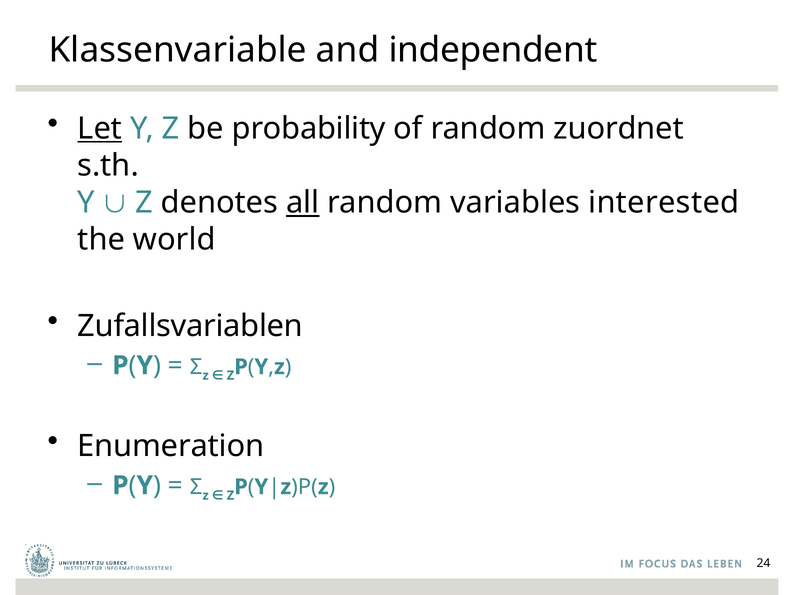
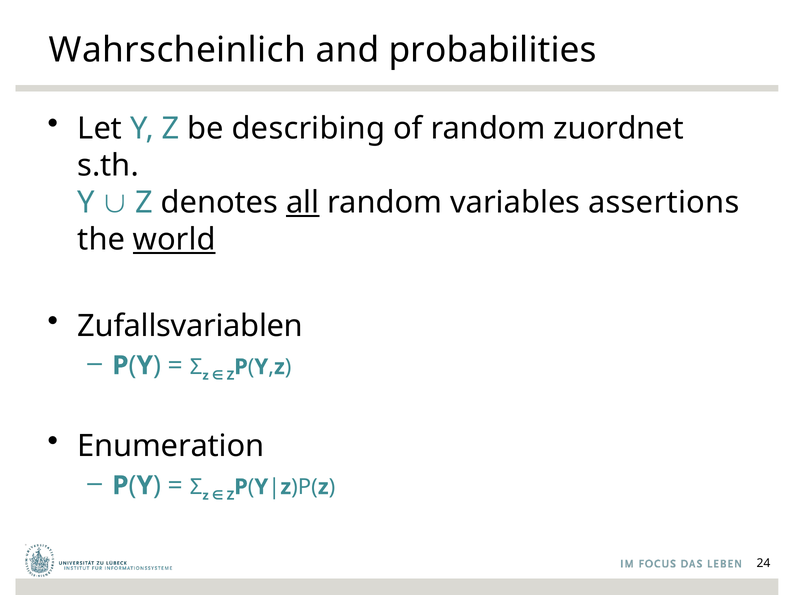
Klassenvariable: Klassenvariable -> Wahrscheinlich (177, 50)
independent: independent -> probabilities (493, 50)
Let underline: present -> none (100, 129)
probability: probability -> describing (308, 129)
interested: interested -> assertions (664, 203)
world underline: none -> present (174, 240)
